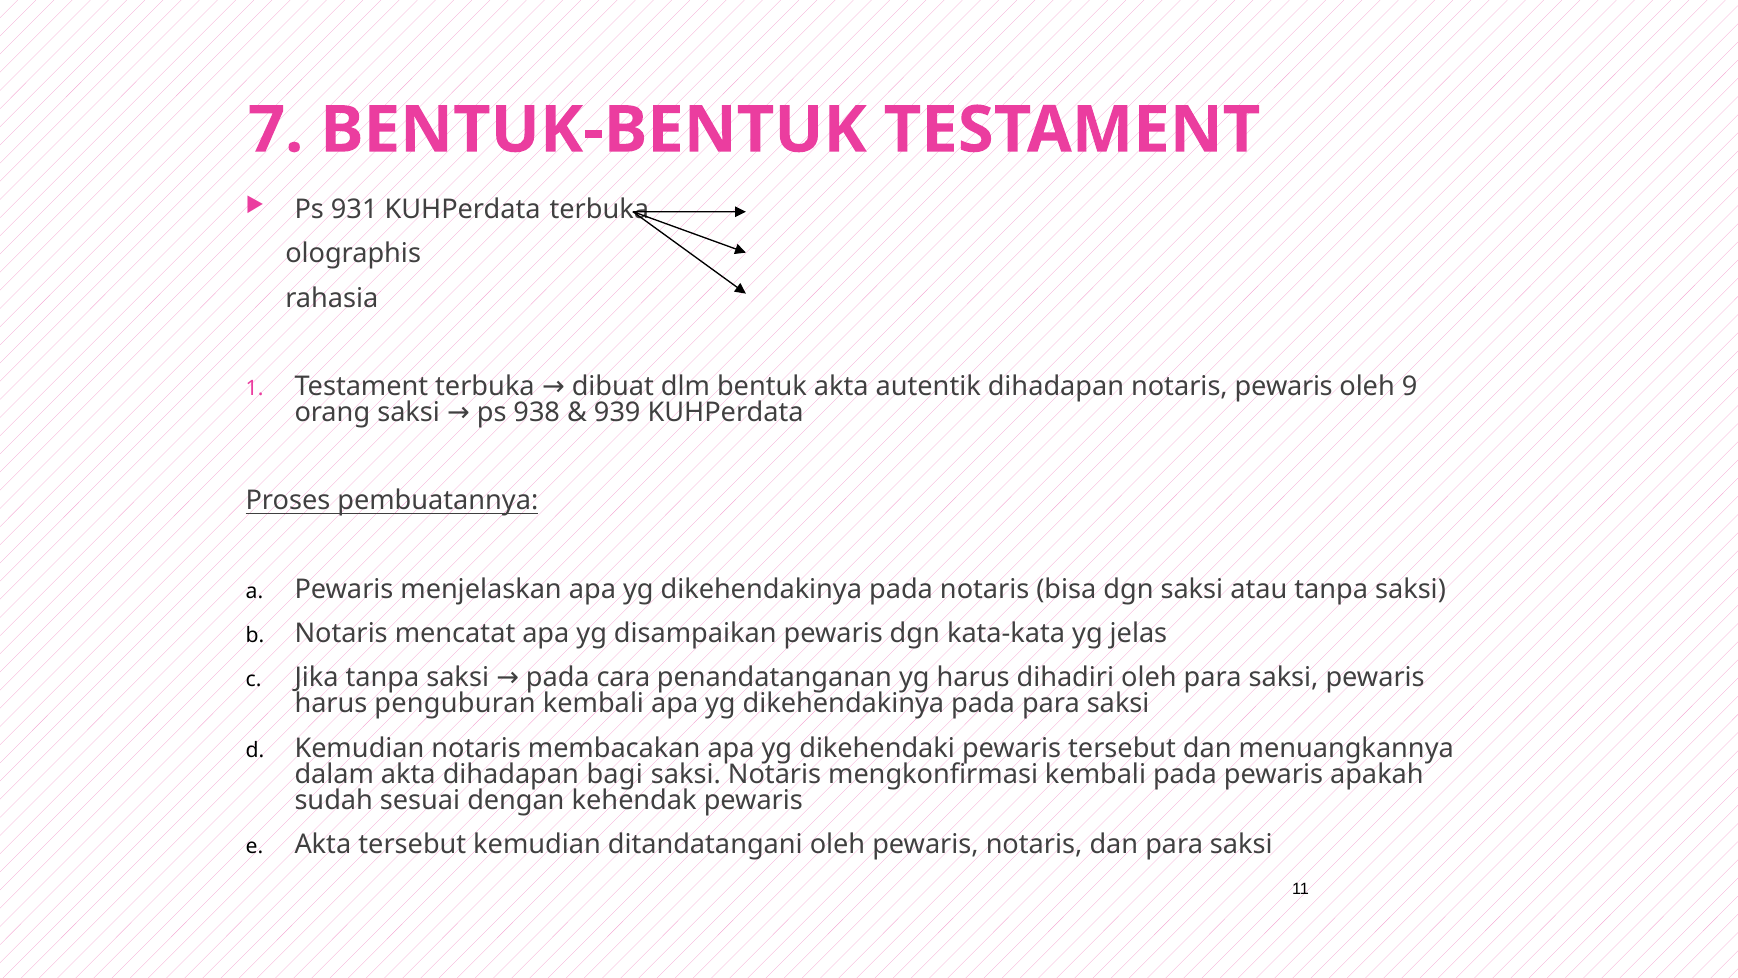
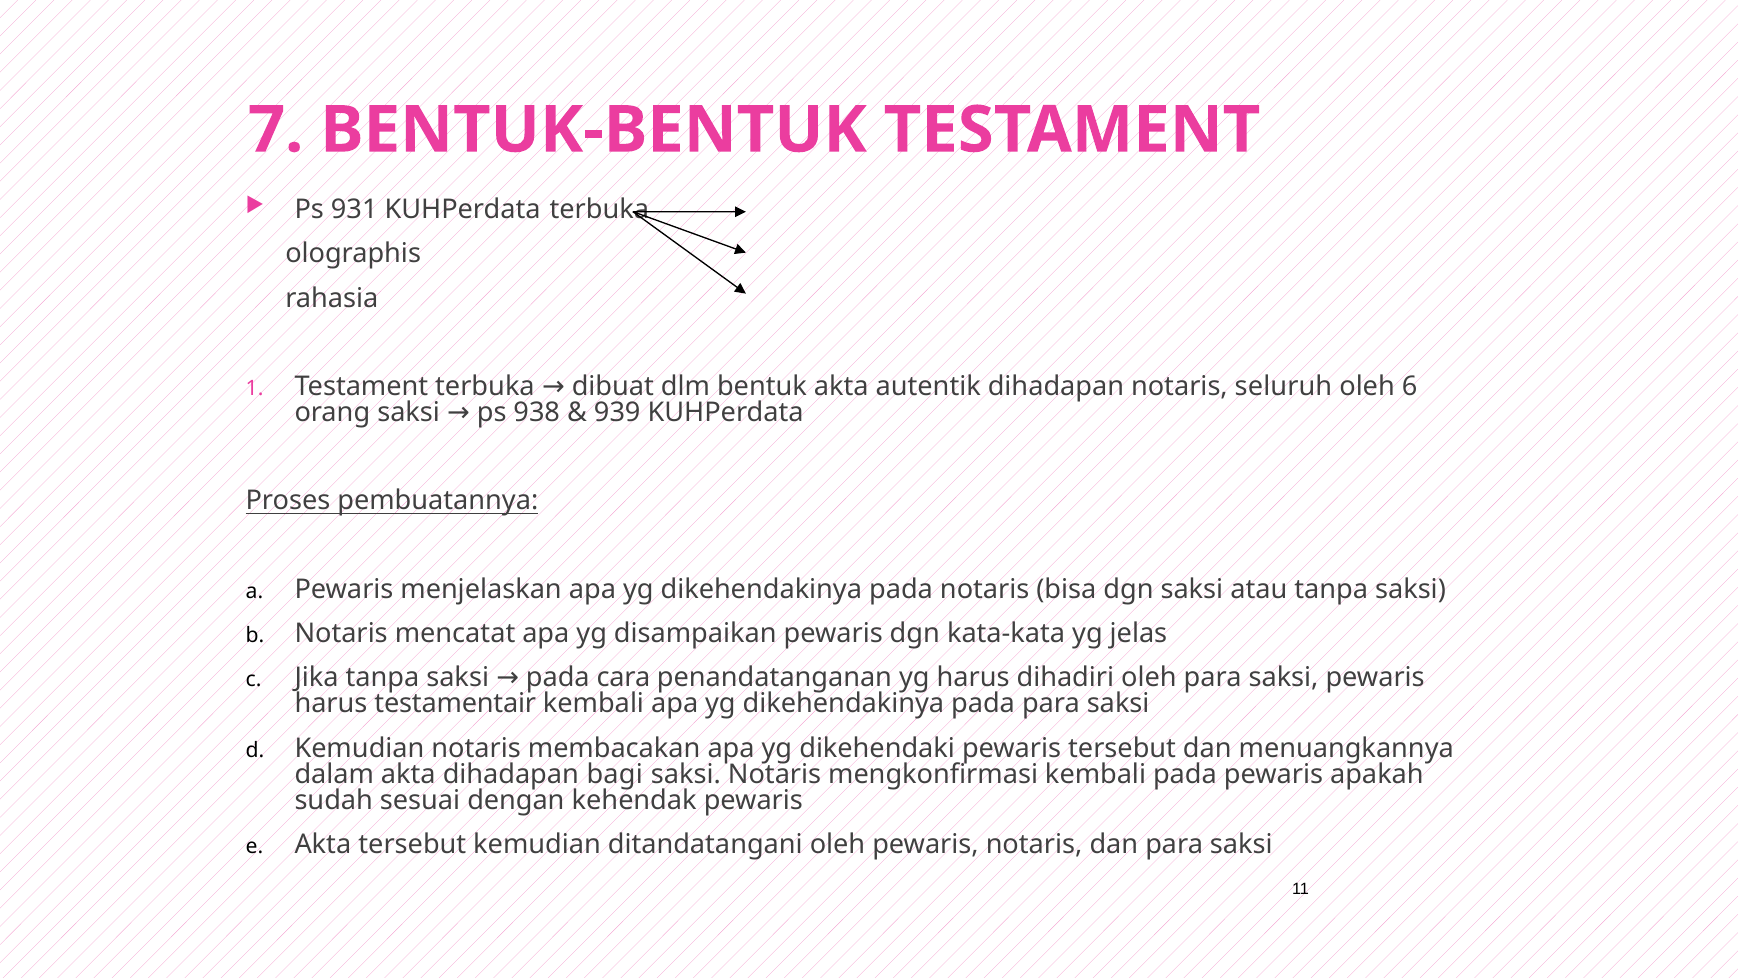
notaris pewaris: pewaris -> seluruh (1283, 386)
9: 9 -> 6 (1410, 386)
penguburan: penguburan -> testamentair (455, 704)
